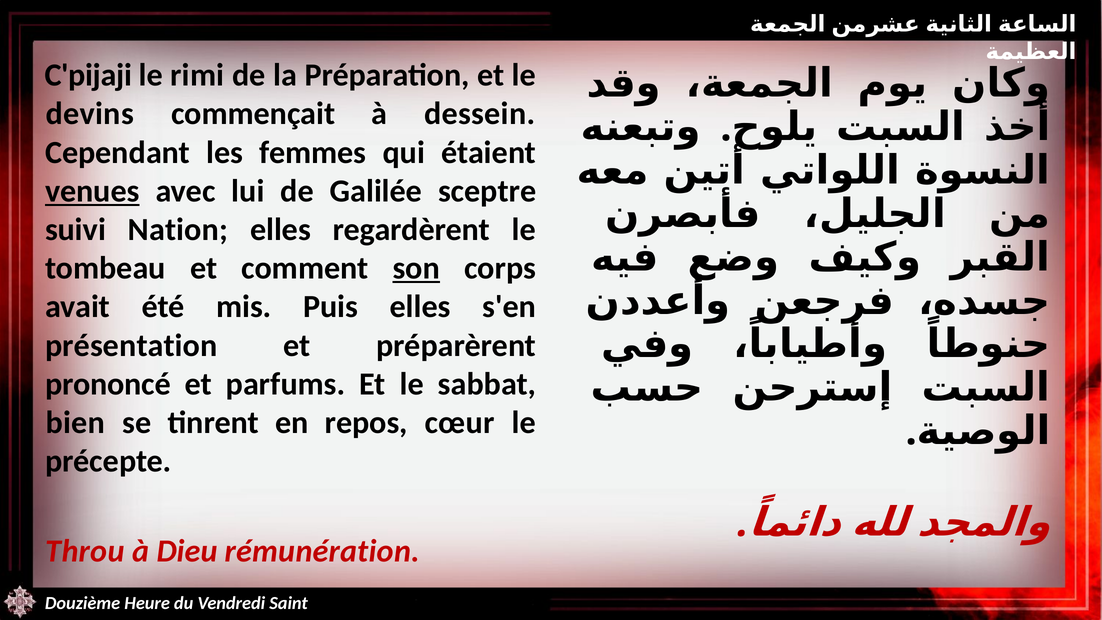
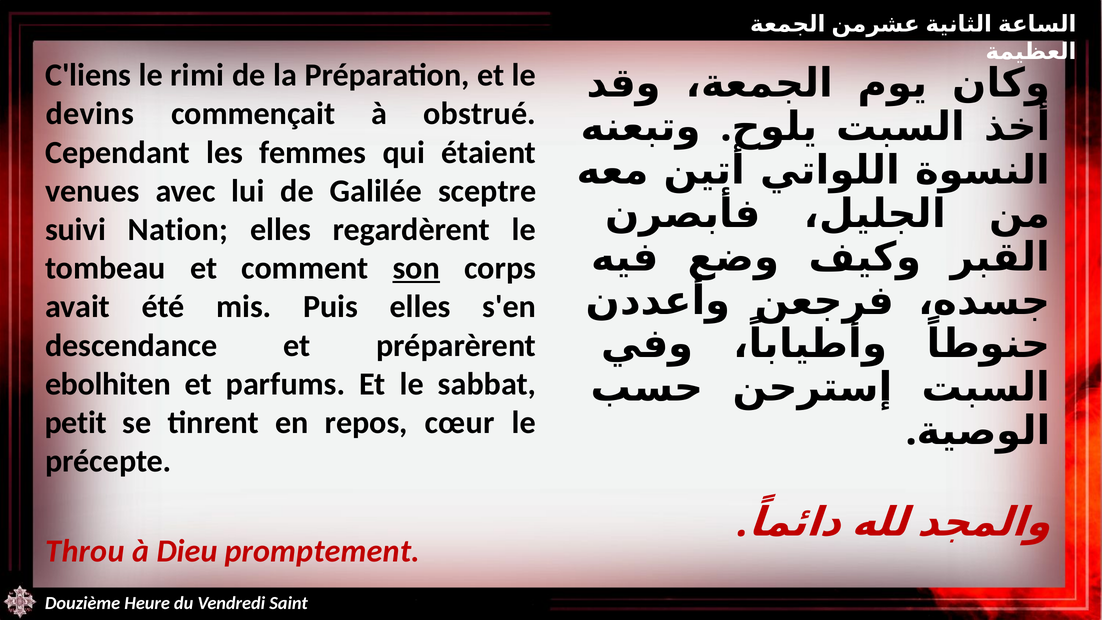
C'pijaji: C'pijaji -> C'liens (88, 75)
dessein: dessein -> obstrué (480, 114)
venues underline: present -> none (92, 191)
présentation: présentation -> descendance (131, 345)
prononcé: prononcé -> ebolhiten (108, 384)
bien: bien -> petit (76, 423)
rémunération: rémunération -> promptement (322, 551)
